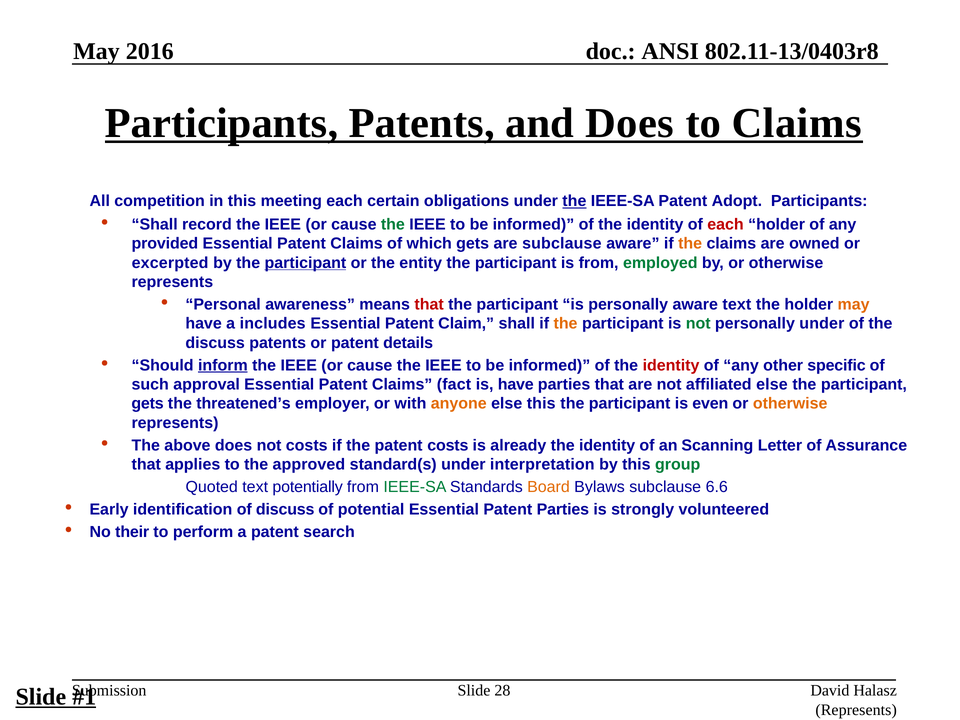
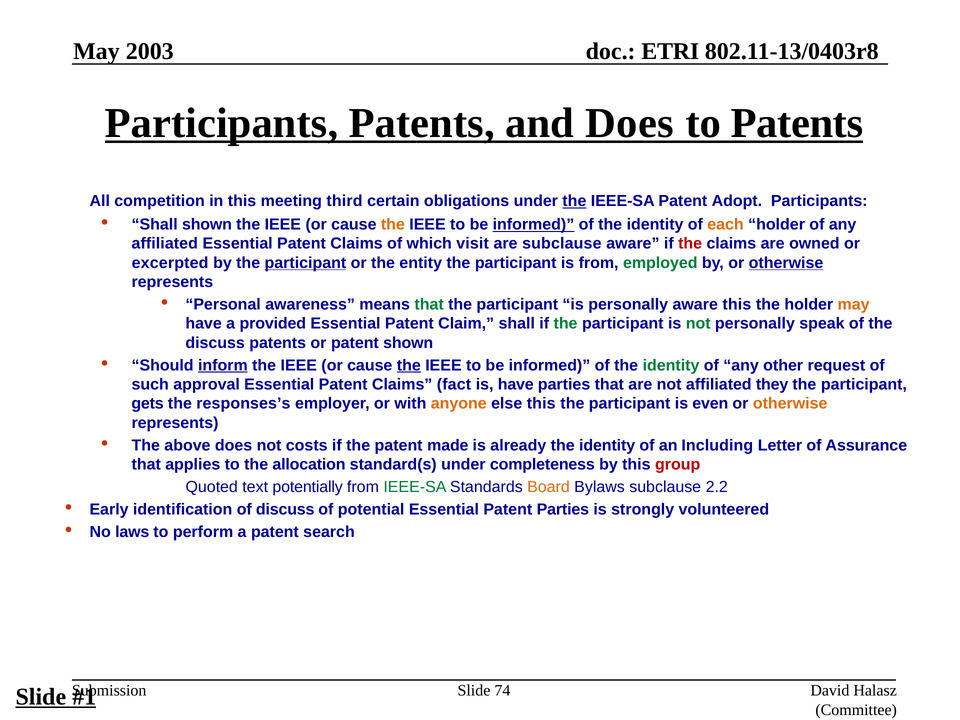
2016: 2016 -> 2003 (150, 51)
ANSI: ANSI -> ETRI (670, 51)
to Claims: Claims -> Patents (797, 123)
meeting each: each -> third (344, 201)
Shall record: record -> shown (207, 224)
the colour: green -> orange (393, 224)
informed underline: none -> present (533, 224)
each colour: red -> orange (726, 224)
provided: provided -> affiliated (165, 244)
which gets: gets -> visit (473, 244)
the colour: orange -> red (690, 244)
otherwise underline: none -> present (786, 263)
that colour: red -> green (429, 304)
aware text: text -> this (737, 304)
includes: includes -> provided (273, 324)
the colour: orange -> green (566, 324)
personally under: under -> speak (822, 324)
patent details: details -> shown (408, 343)
the underline: none -> present (409, 365)
identity colour: red -> green (671, 365)
specific: specific -> request (836, 365)
affiliated else: else -> they (772, 385)
threatened’s: threatened’s -> responses’s (243, 404)
patent costs: costs -> made (448, 445)
Scanning: Scanning -> Including (717, 445)
approved: approved -> allocation (309, 465)
interpretation: interpretation -> completeness (542, 465)
group colour: green -> red (678, 465)
6.6: 6.6 -> 2.2 (717, 487)
their: their -> laws (132, 532)
28: 28 -> 74 (502, 691)
Represents: Represents -> Committee (856, 710)
